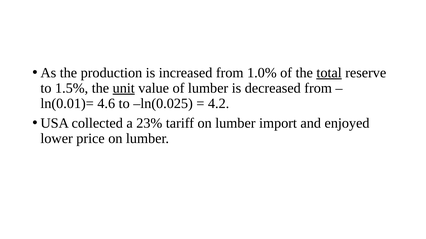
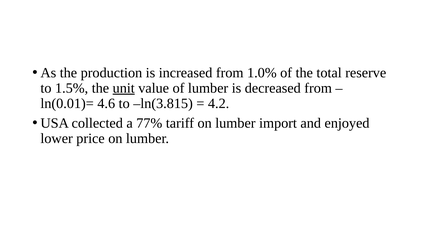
total underline: present -> none (329, 73)
ln(0.025: ln(0.025 -> ln(3.815 (163, 104)
23%: 23% -> 77% (149, 123)
